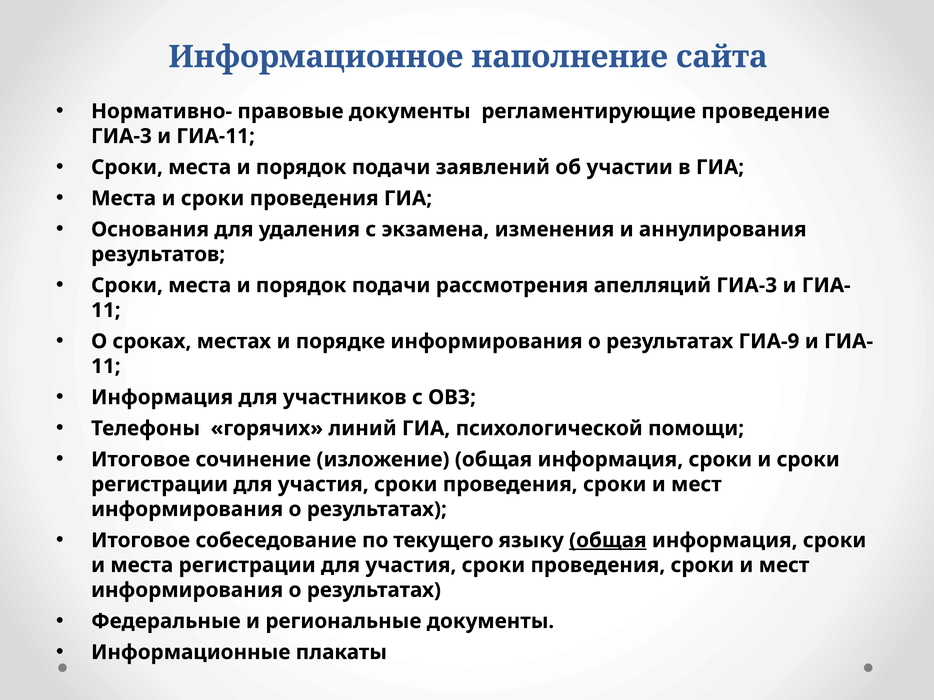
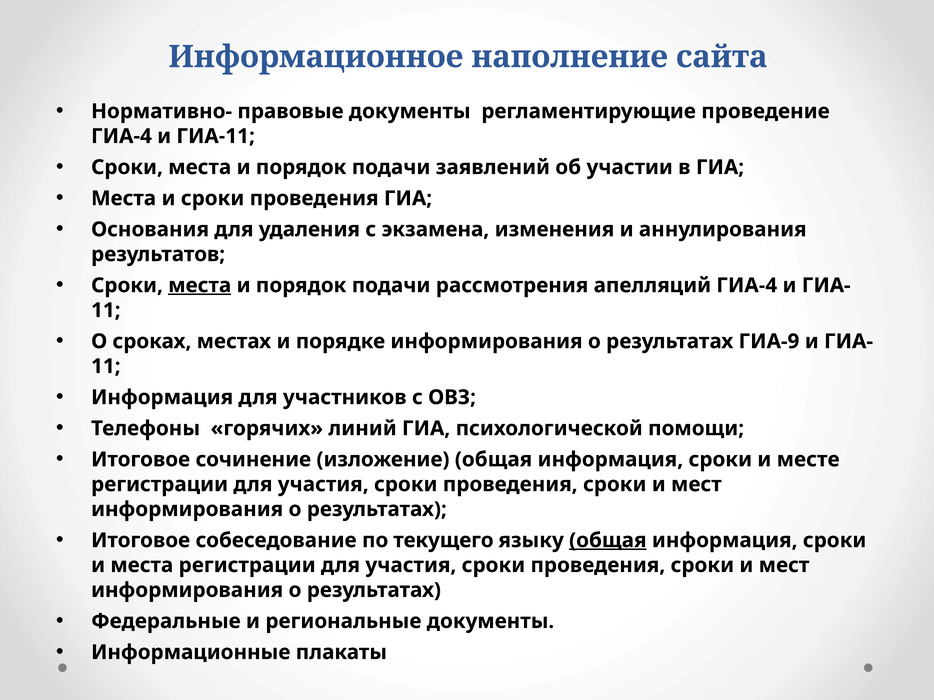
ГИА-3: ГИА-3 -> ГИА-4 (121, 136)
места underline: none -> present (200, 286)
апелляций ГИА-3: ГИА-3 -> ГИА-4 (747, 286)
сроки и сроки: сроки -> месте (808, 460)
